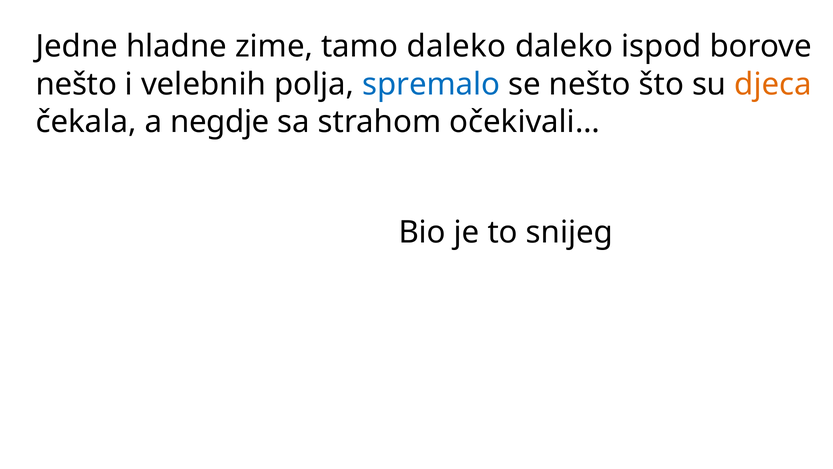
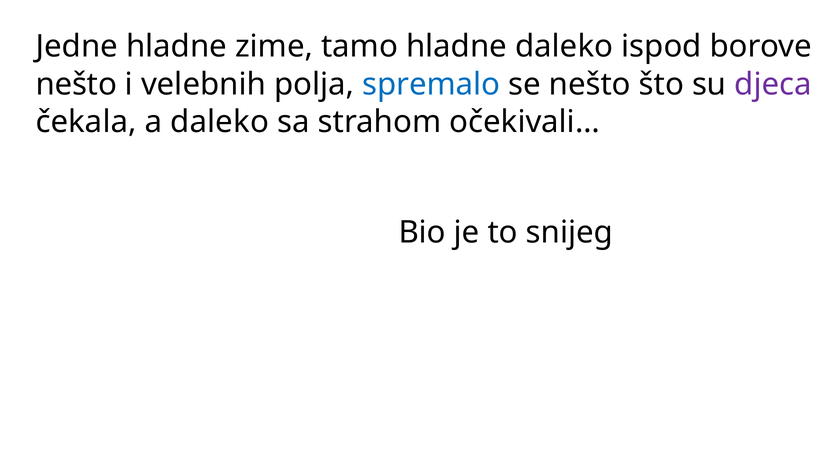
tamo daleko: daleko -> hladne (457, 47)
djeca colour: orange -> purple (773, 84)
a negdje: negdje -> daleko (220, 122)
